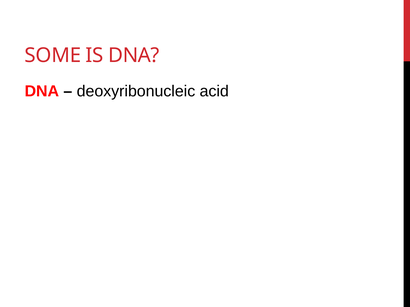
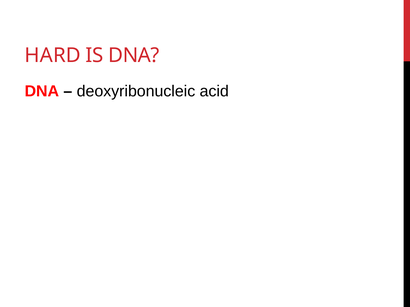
SOME: SOME -> HARD (53, 55)
